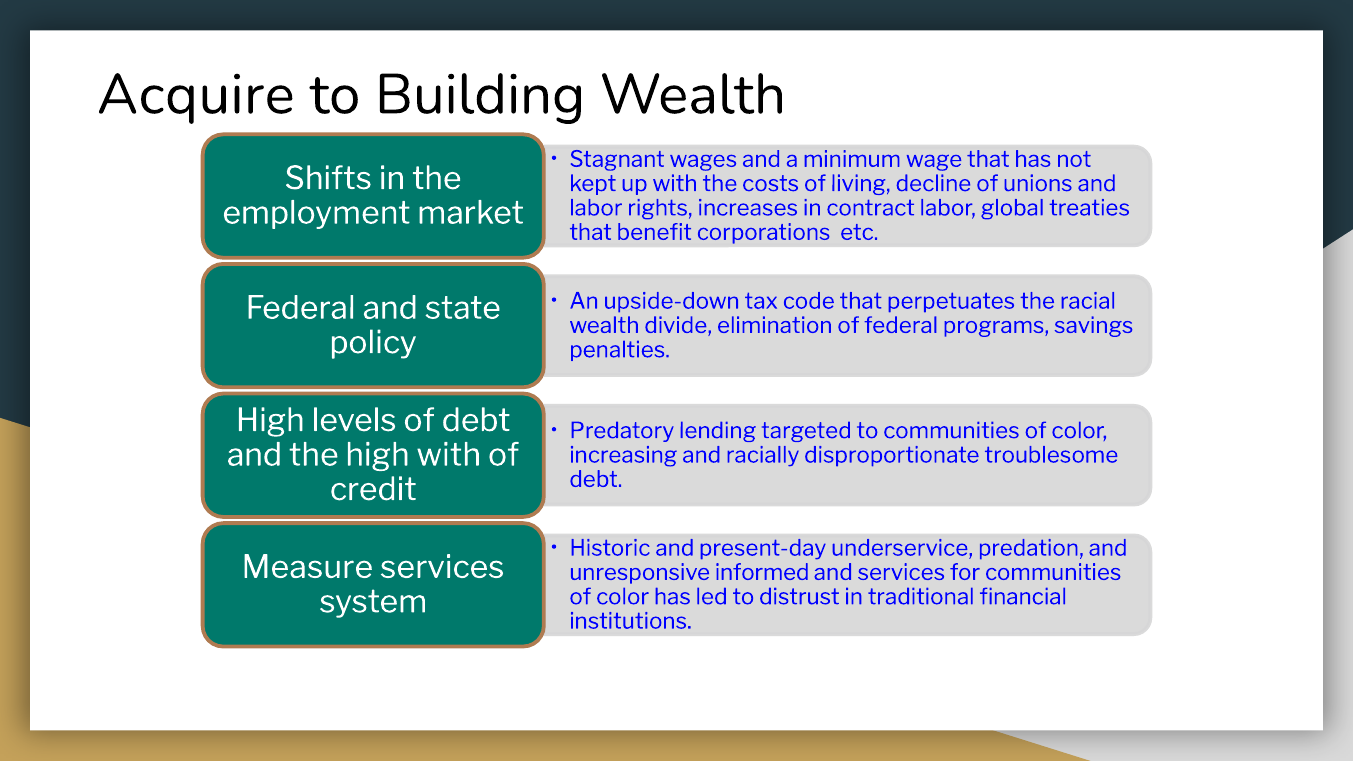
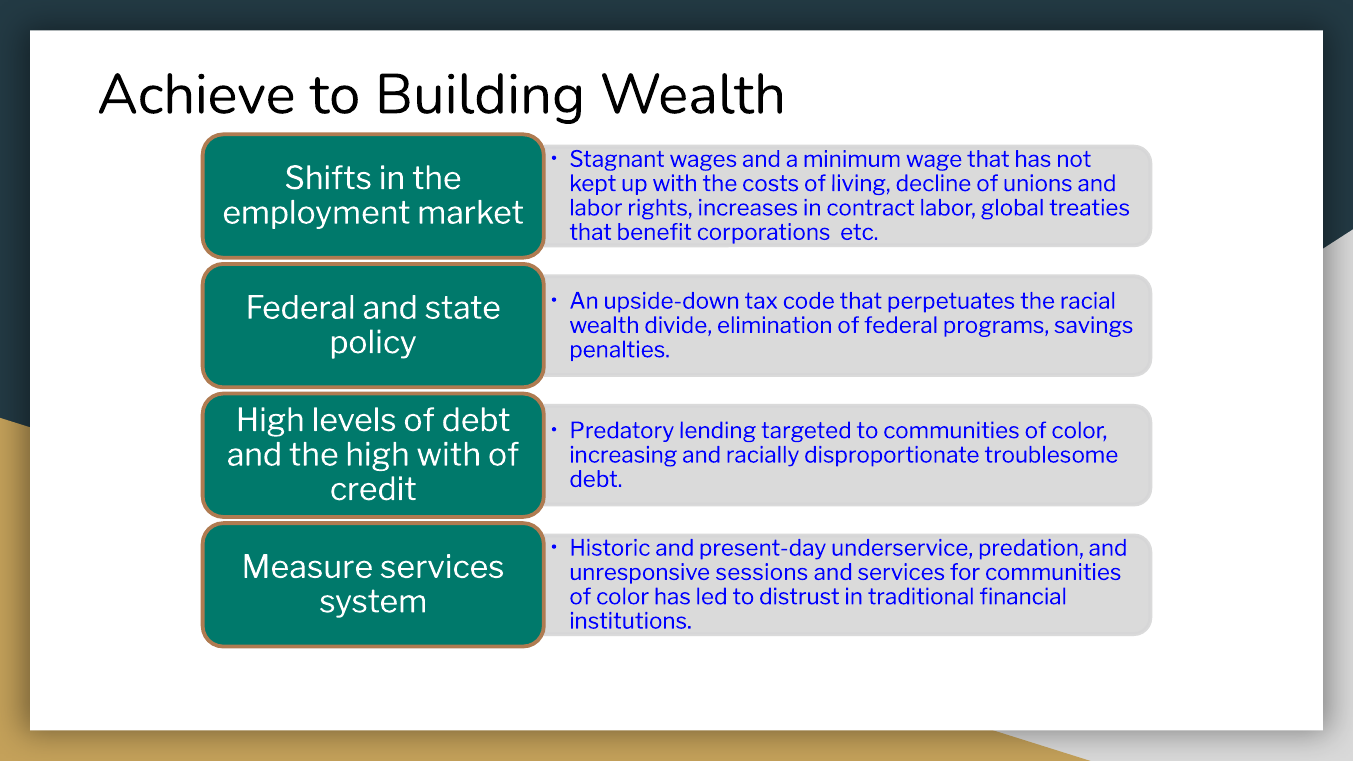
Acquire: Acquire -> Achieve (196, 95)
informed: informed -> sessions (762, 573)
